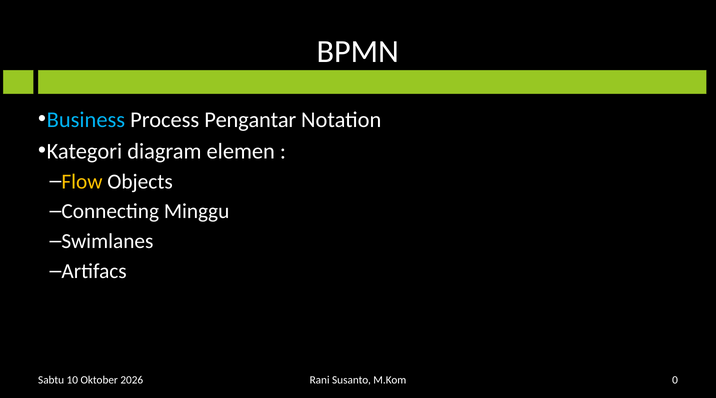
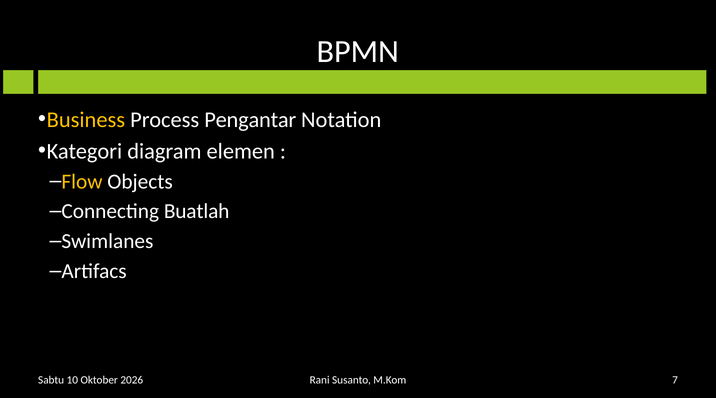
Business colour: light blue -> yellow (86, 120)
Minggu: Minggu -> Buatlah (197, 211)
0: 0 -> 7 (675, 380)
